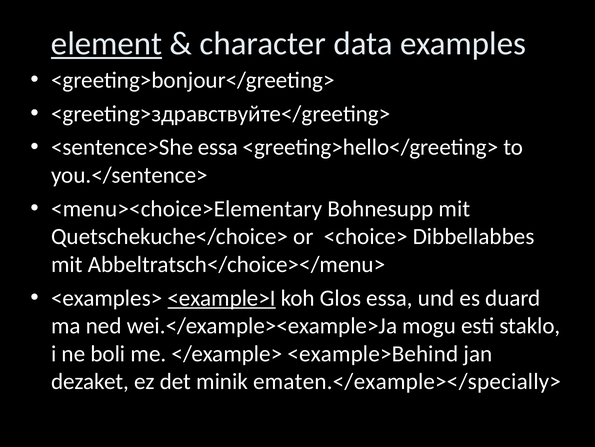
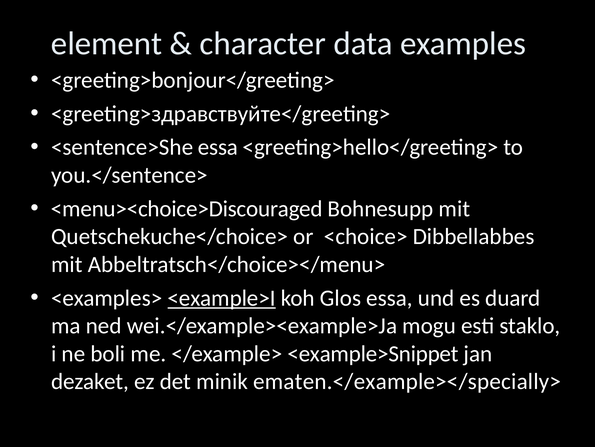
element underline: present -> none (107, 44)
<menu><choice>Elementary: <menu><choice>Elementary -> <menu><choice>Discouraged (187, 208)
<example>Behind: <example>Behind -> <example>Snippet (373, 353)
